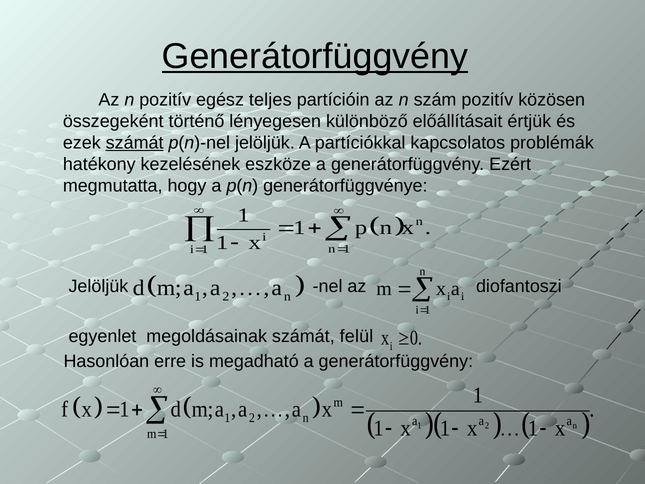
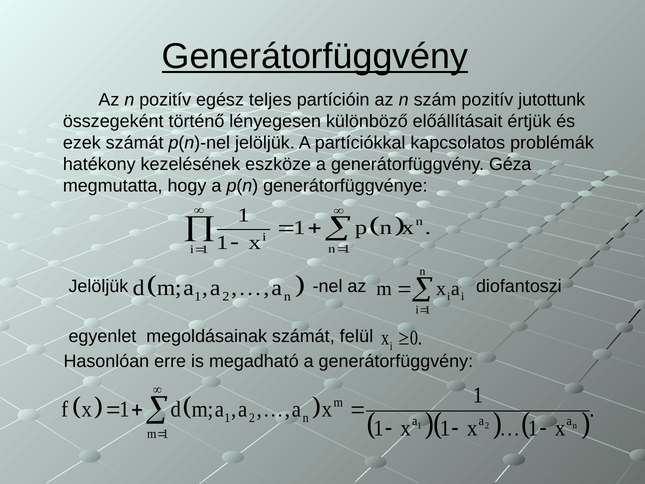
közösen: közösen -> jutottunk (552, 100)
számát underline: present -> none (135, 143)
Ezért: Ezért -> Géza (510, 164)
